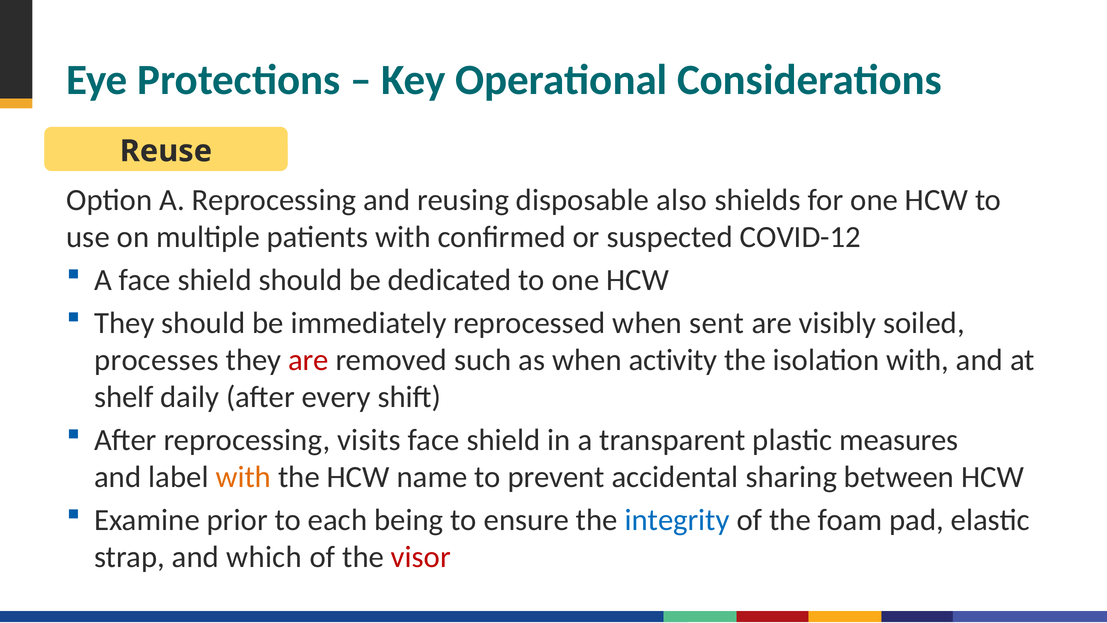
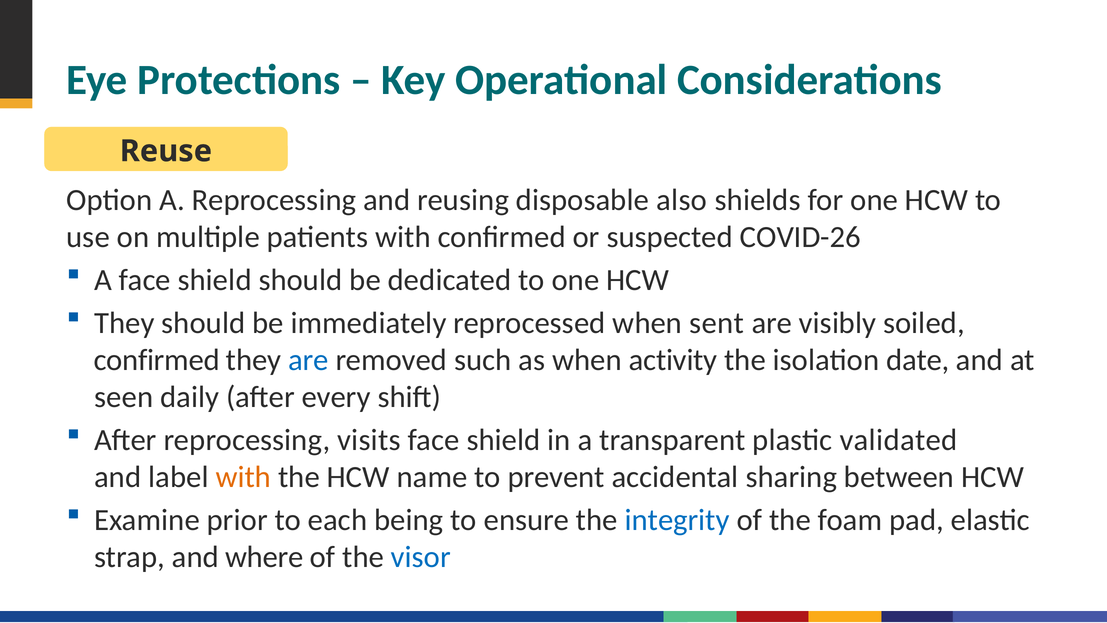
COVID-12: COVID-12 -> COVID-26 (800, 237)
processes: processes -> confirmed (157, 360)
are colour: red -> blue (308, 360)
isolation with: with -> date (918, 360)
shelf: shelf -> seen (124, 397)
measures: measures -> validated (899, 440)
which: which -> where (264, 557)
visor colour: red -> blue (421, 557)
